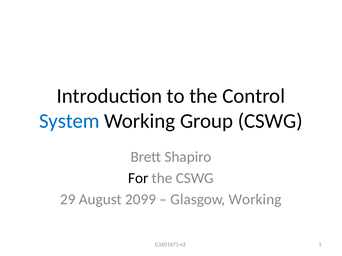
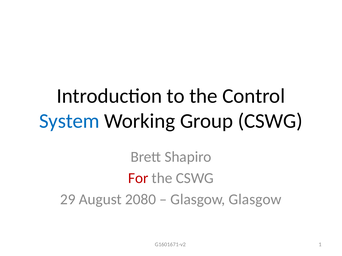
For colour: black -> red (138, 179)
2099: 2099 -> 2080 (141, 200)
Glasgow Working: Working -> Glasgow (255, 200)
